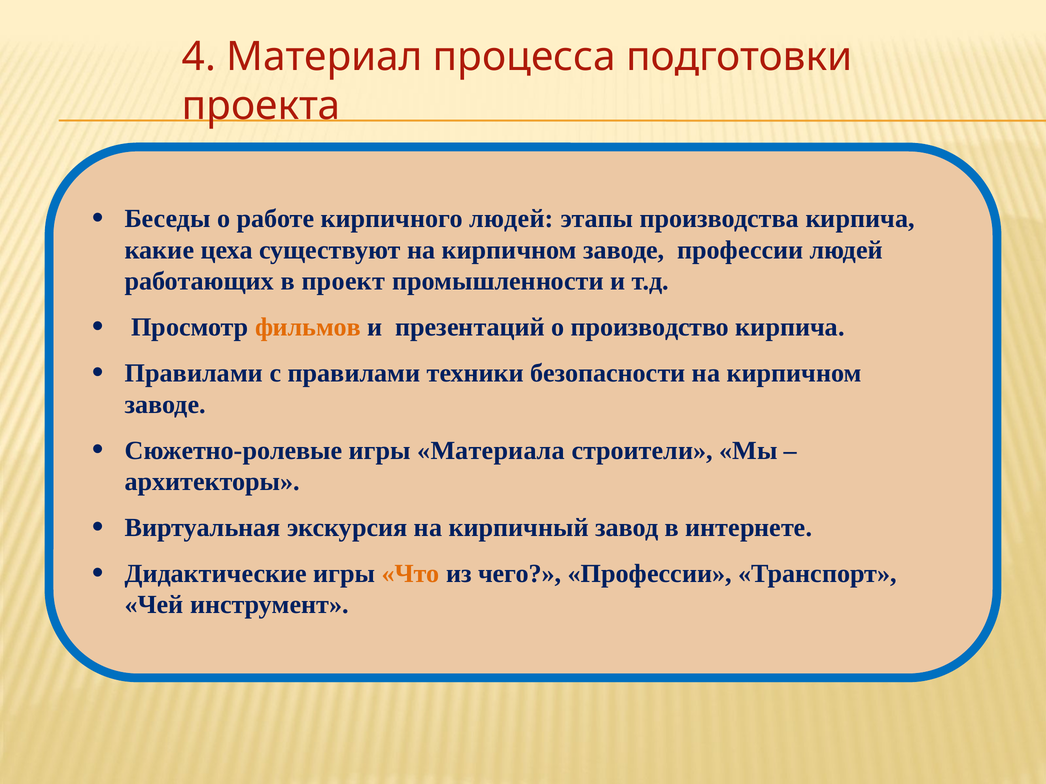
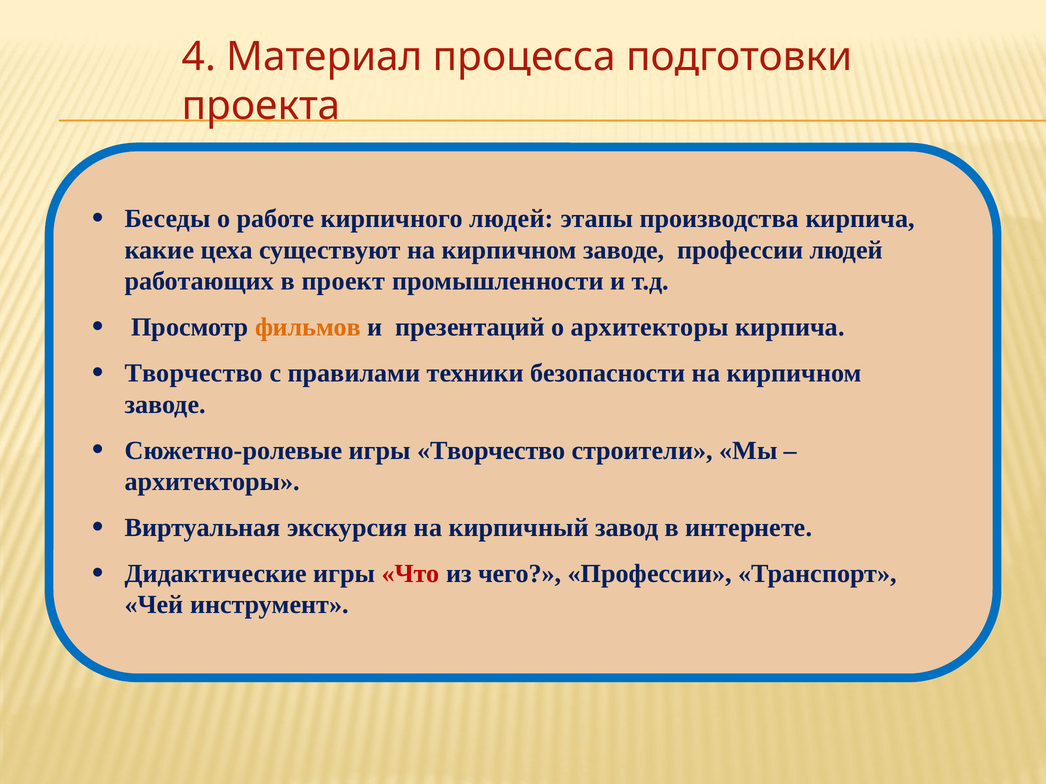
о производство: производство -> архитекторы (650, 327)
Правилами: Правилами -> Творчество (194, 373)
игры Материала: Материала -> Творчество (491, 451)
Что colour: orange -> red (411, 574)
